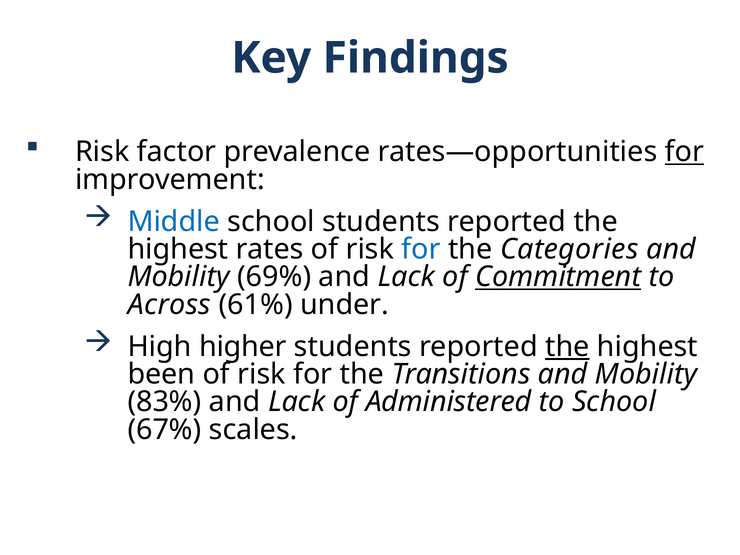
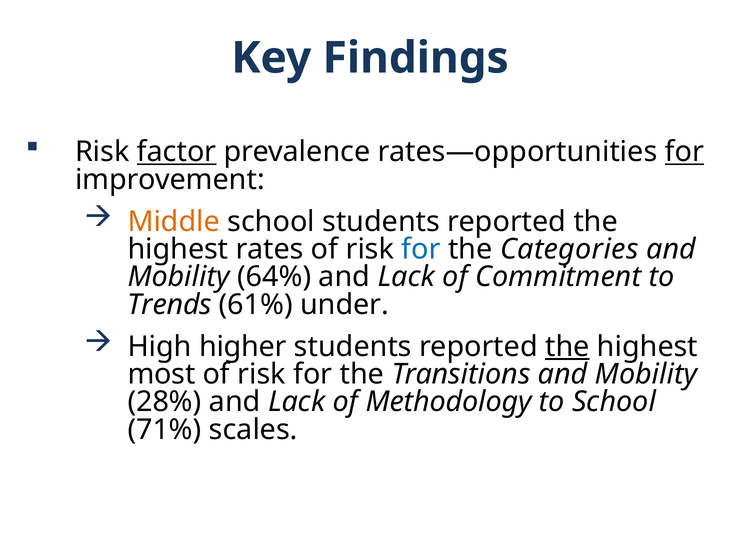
factor underline: none -> present (177, 152)
Middle colour: blue -> orange (174, 222)
69%: 69% -> 64% (274, 277)
Commitment underline: present -> none (558, 277)
Across: Across -> Trends (170, 305)
been: been -> most (161, 374)
83%: 83% -> 28% (165, 402)
Administered: Administered -> Methodology (449, 402)
67%: 67% -> 71% (165, 430)
